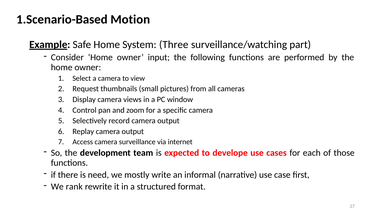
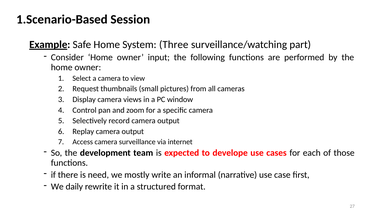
Motion: Motion -> Session (130, 19)
rank: rank -> daily (74, 187)
